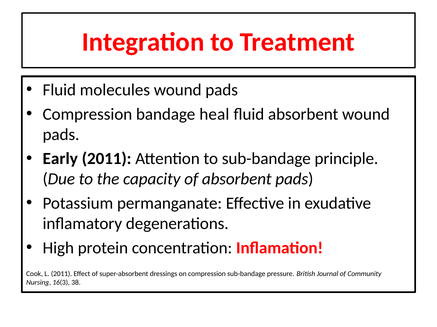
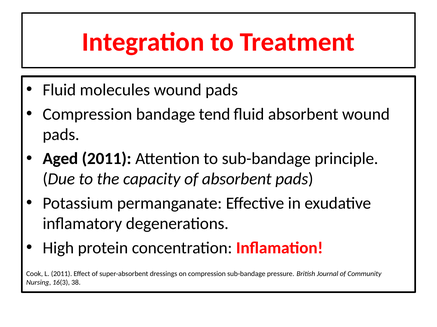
heal: heal -> tend (215, 114)
Early: Early -> Aged (60, 159)
